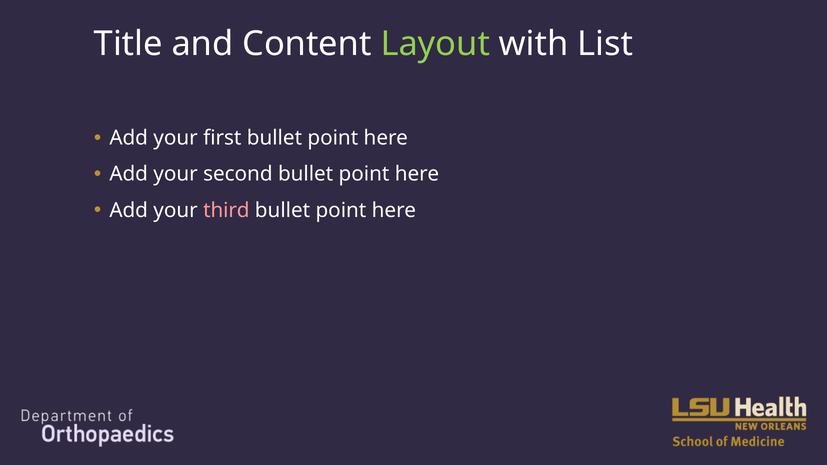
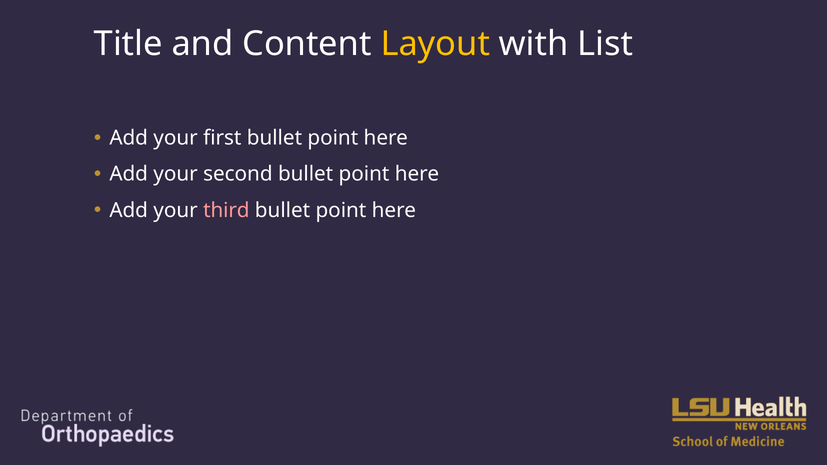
Layout colour: light green -> yellow (435, 44)
